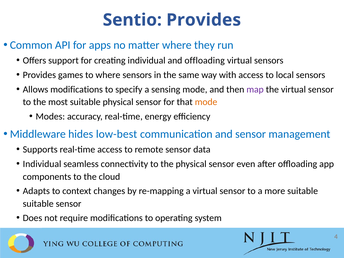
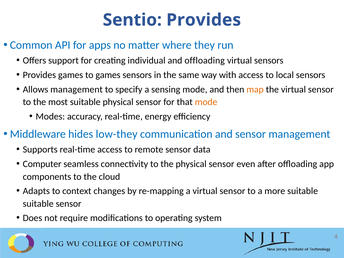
to where: where -> games (108, 75)
Allows modifications: modifications -> management (77, 89)
map colour: purple -> orange (255, 89)
low-best: low-best -> low-they (117, 134)
Individual: Individual -> Computer (42, 164)
